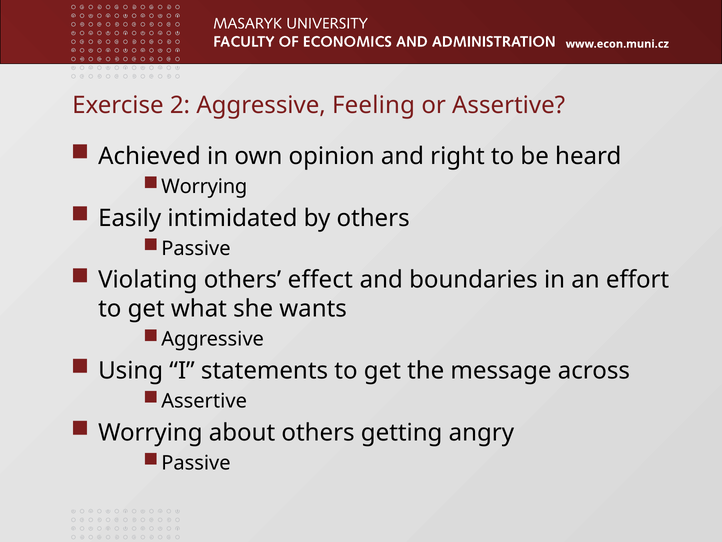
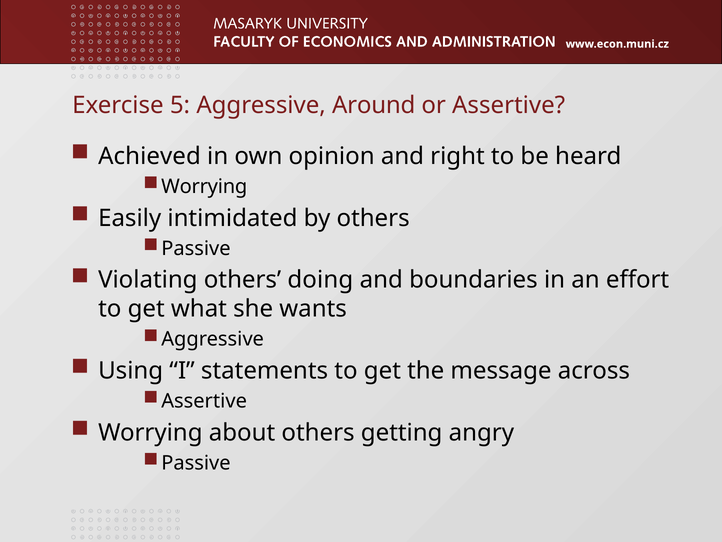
2: 2 -> 5 (180, 105)
Feeling: Feeling -> Around (374, 105)
effect: effect -> doing (320, 280)
